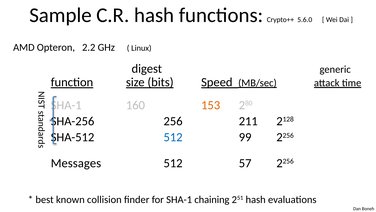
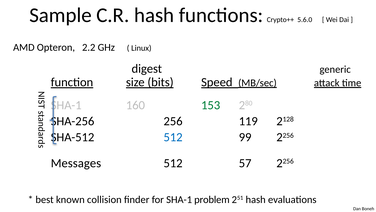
153 colour: orange -> green (211, 105)
211: 211 -> 119 (248, 121)
chaining: chaining -> problem (212, 199)
